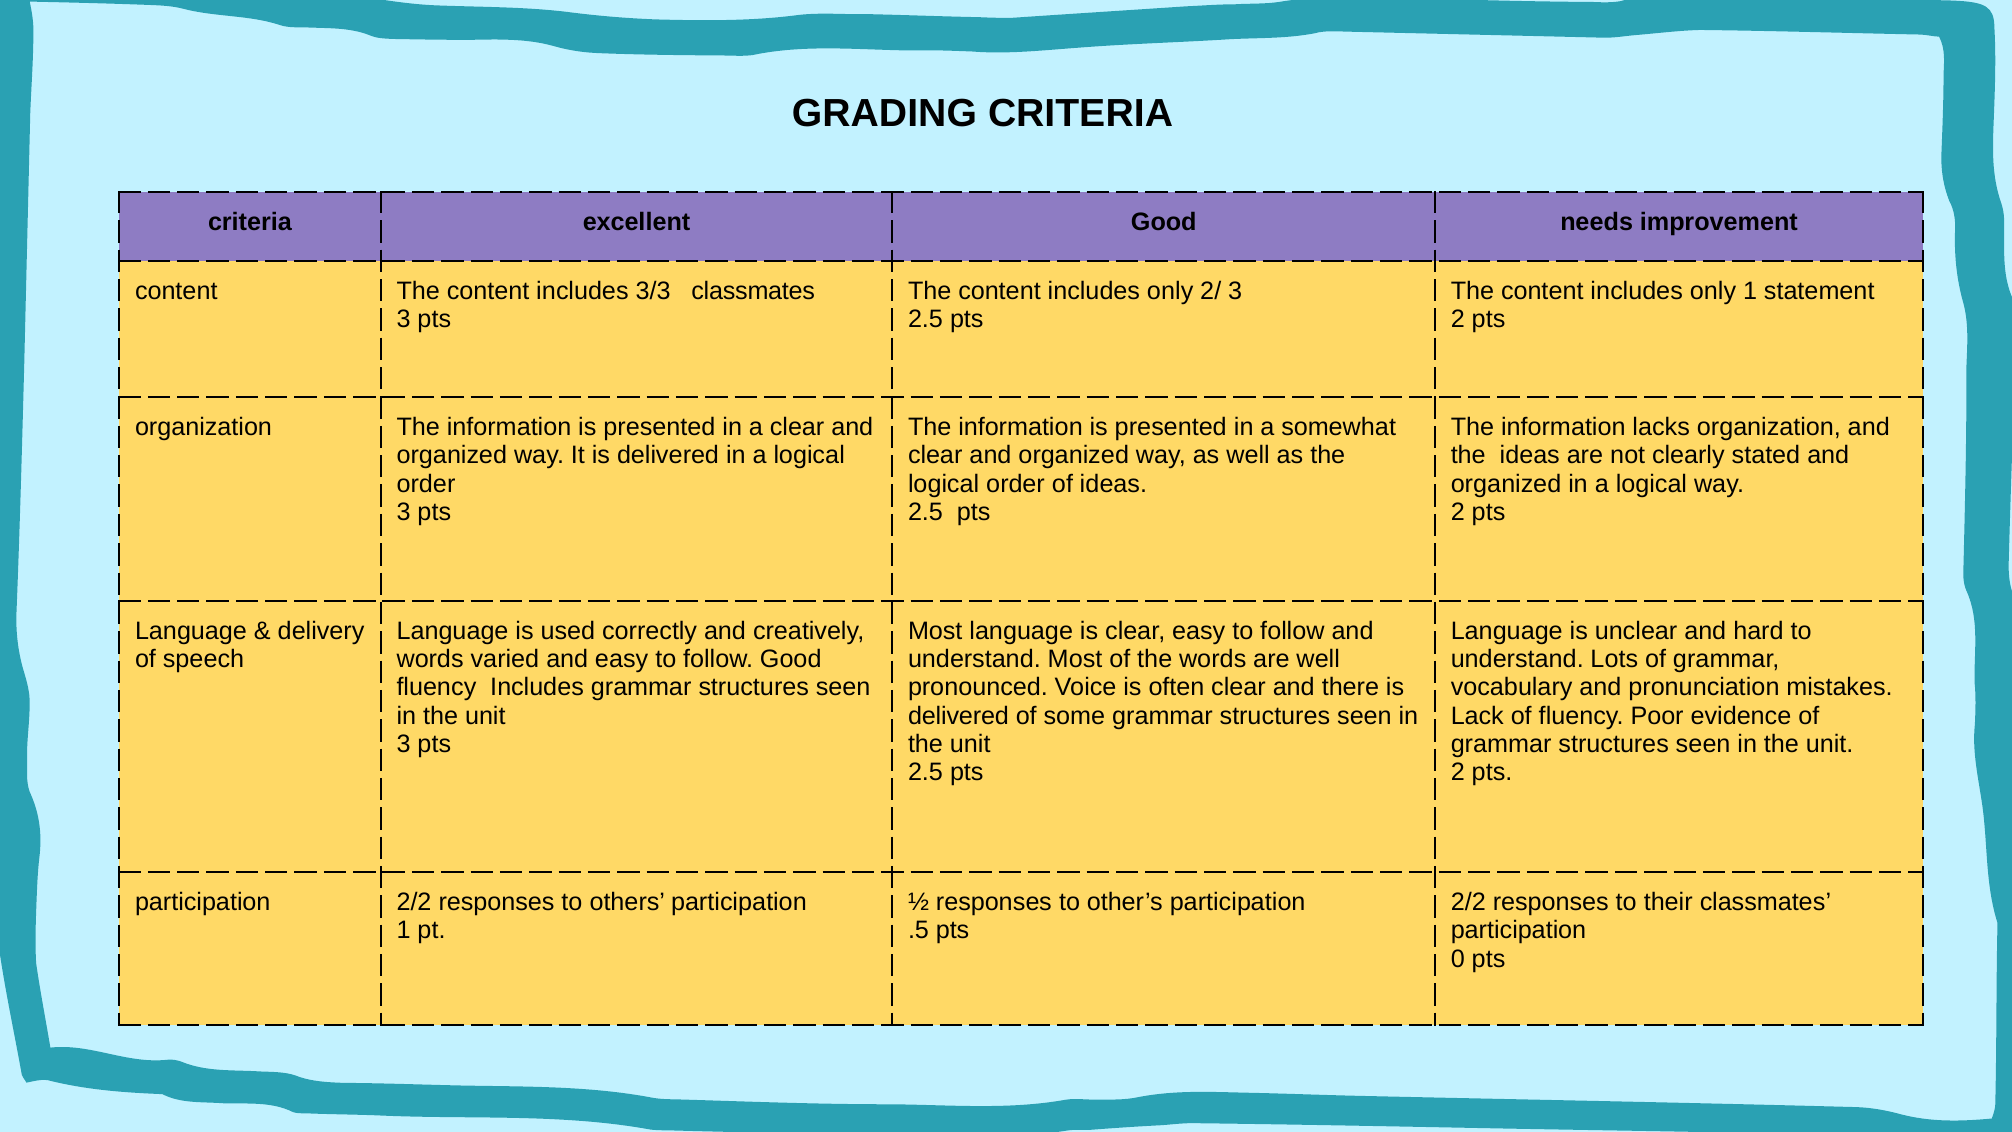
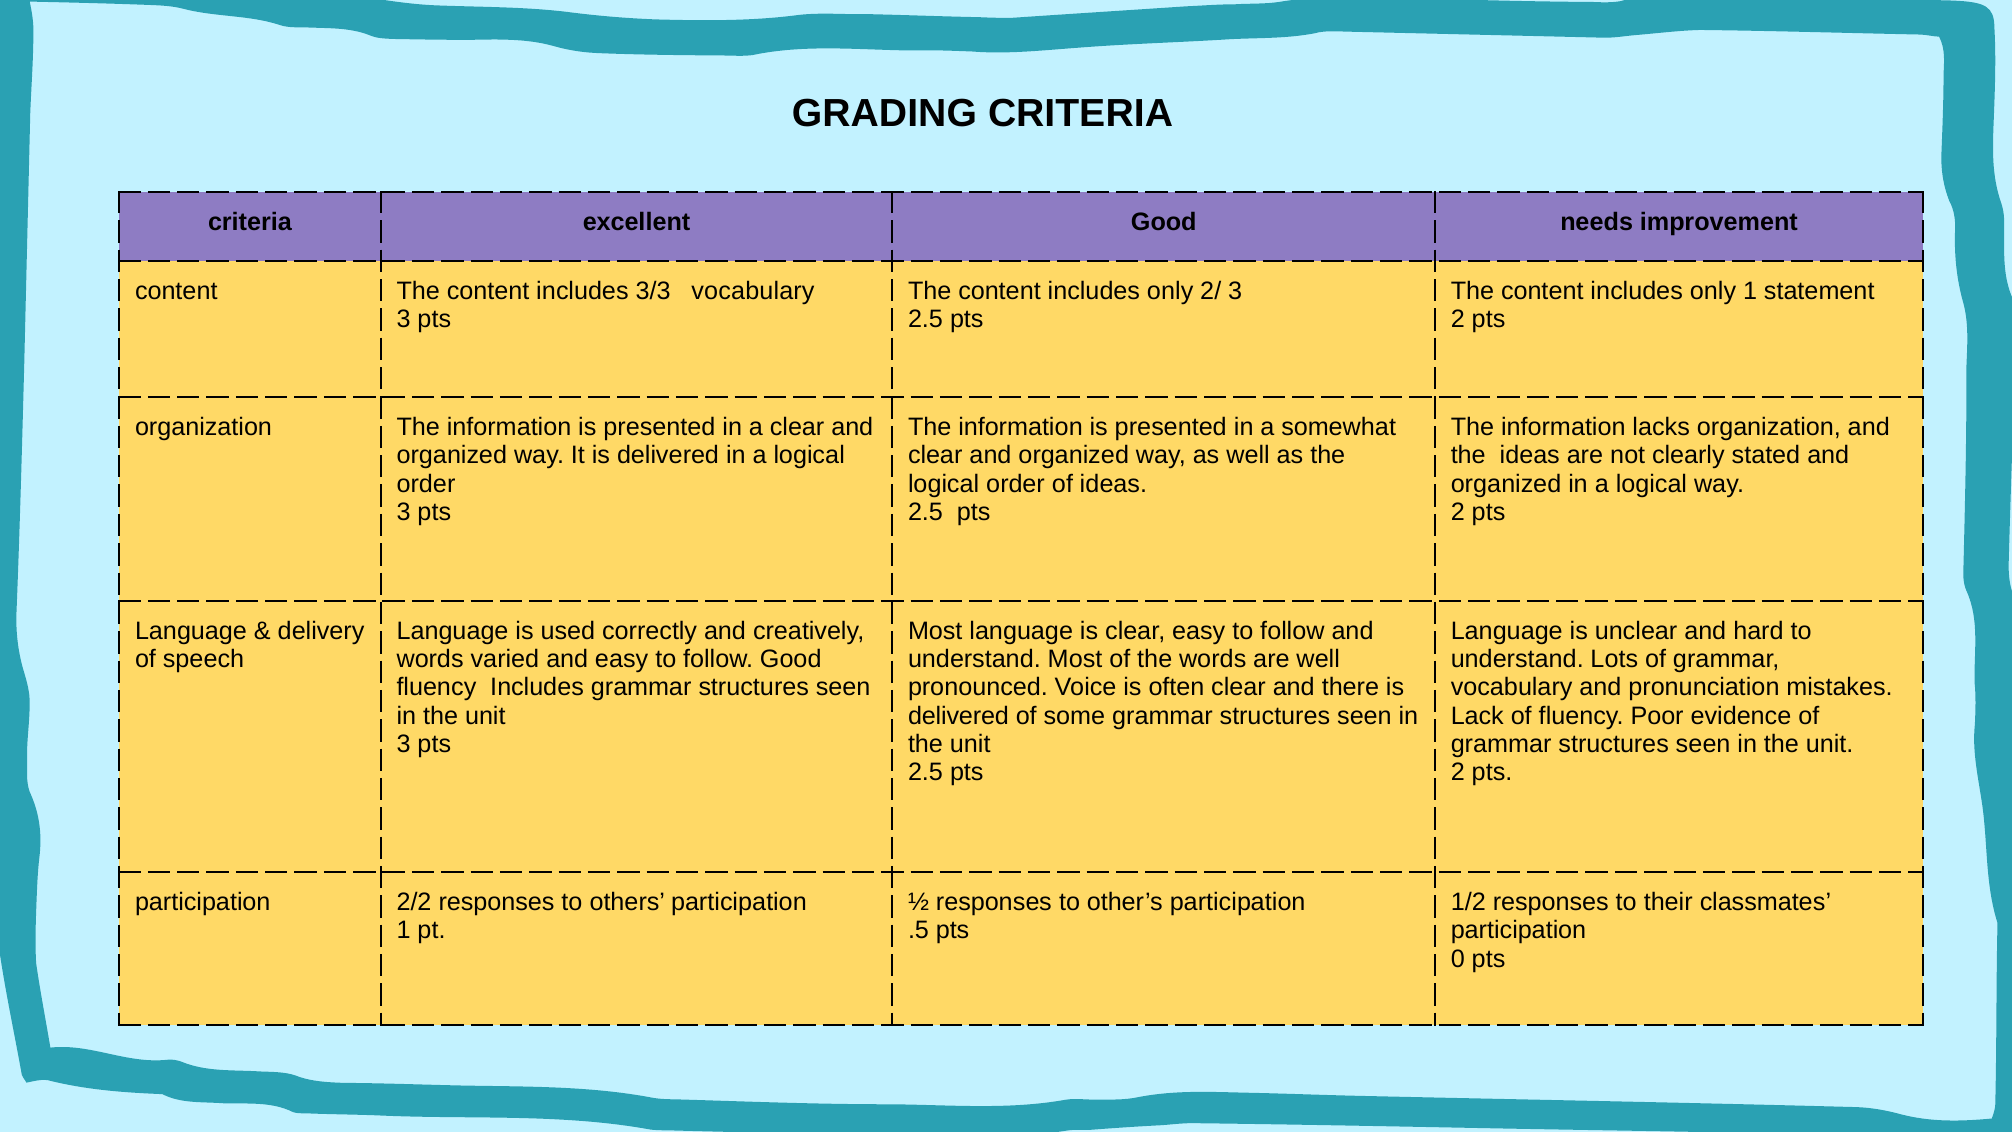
3/3 classmates: classmates -> vocabulary (753, 291)
2/2: 2/2 -> 1/2 (1468, 902)
